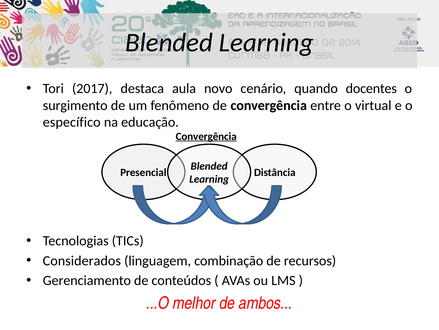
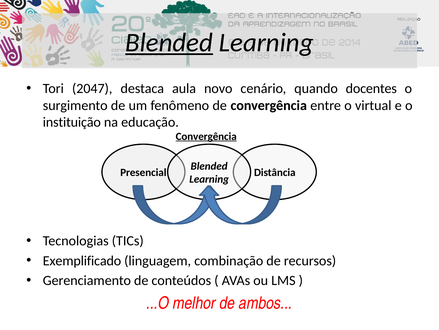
Blended underline: none -> present (169, 42)
2017: 2017 -> 2047 (92, 88)
específico: específico -> instituição (72, 122)
Considerados: Considerados -> Exemplificado (82, 260)
